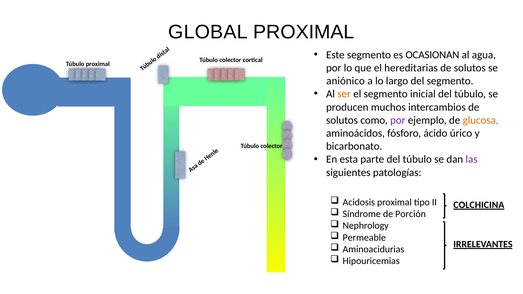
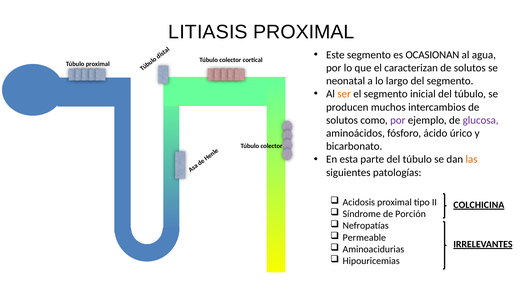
GLOBAL: GLOBAL -> LITIASIS (208, 32)
hereditarias: hereditarias -> caracterizan (411, 68)
aniónico: aniónico -> neonatal (346, 81)
glucosa colour: orange -> purple (481, 120)
las colour: purple -> orange (472, 159)
Nephrology: Nephrology -> Nefropatías (366, 226)
